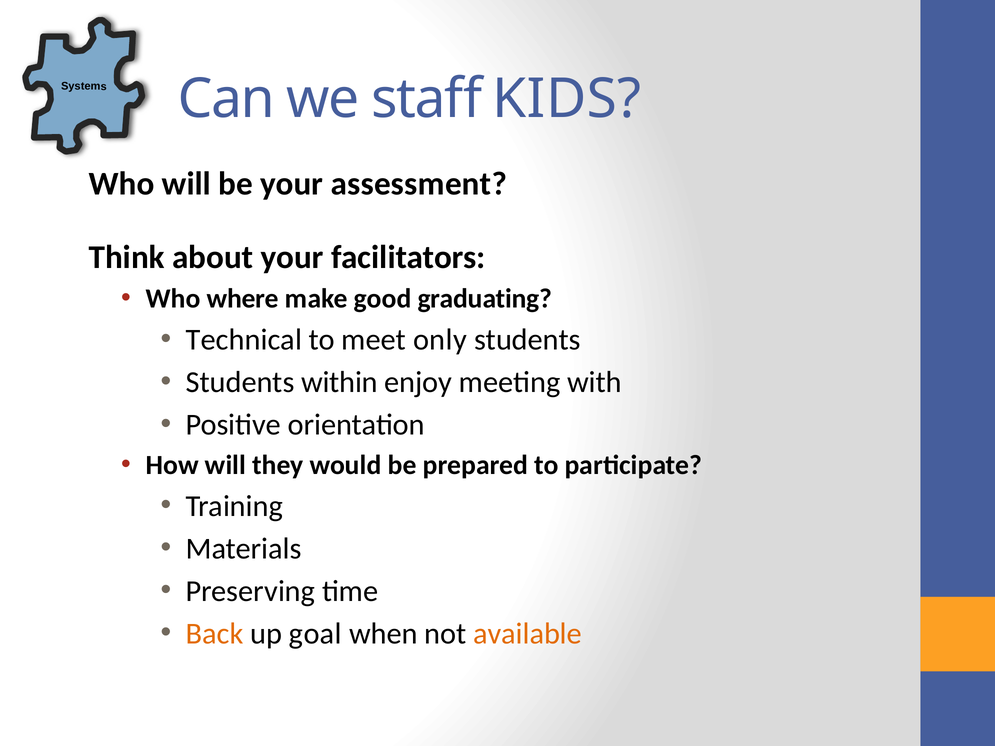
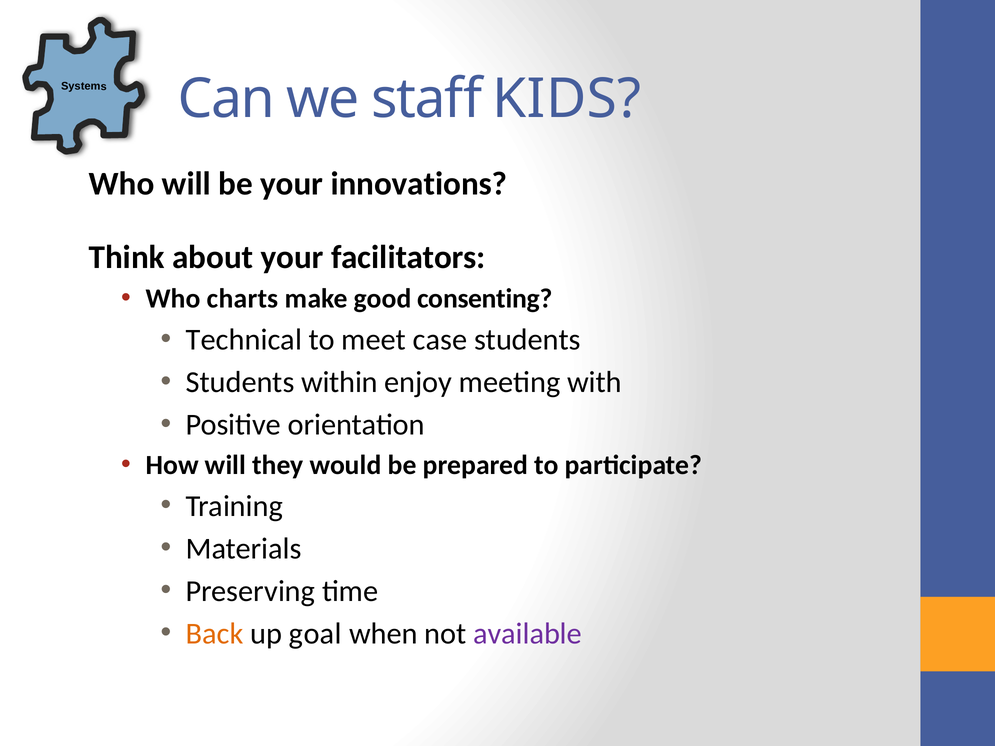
assessment: assessment -> innovations (419, 184)
where: where -> charts (243, 299)
graduating: graduating -> consenting (485, 299)
only: only -> case (440, 340)
available colour: orange -> purple (528, 634)
